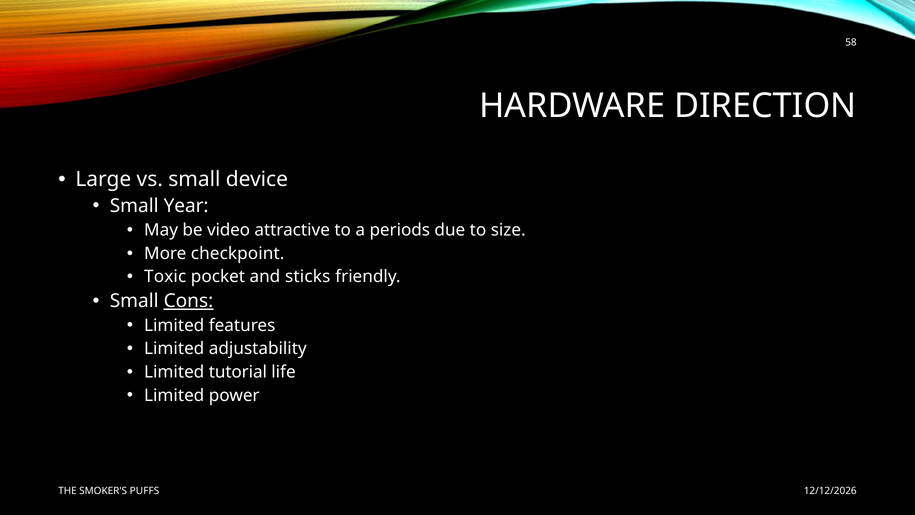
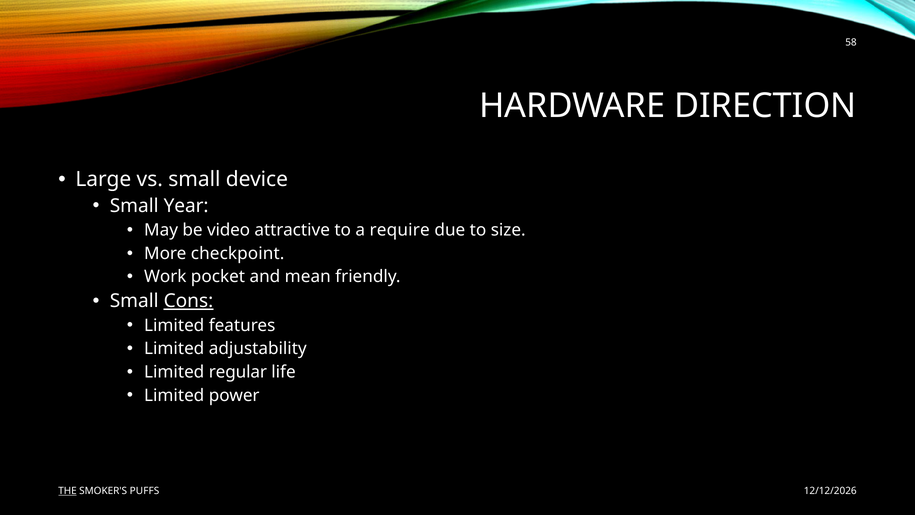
periods: periods -> require (400, 230)
Toxic: Toxic -> Work (165, 277)
sticks: sticks -> mean (308, 277)
tutorial: tutorial -> regular (238, 372)
THE underline: none -> present (68, 491)
